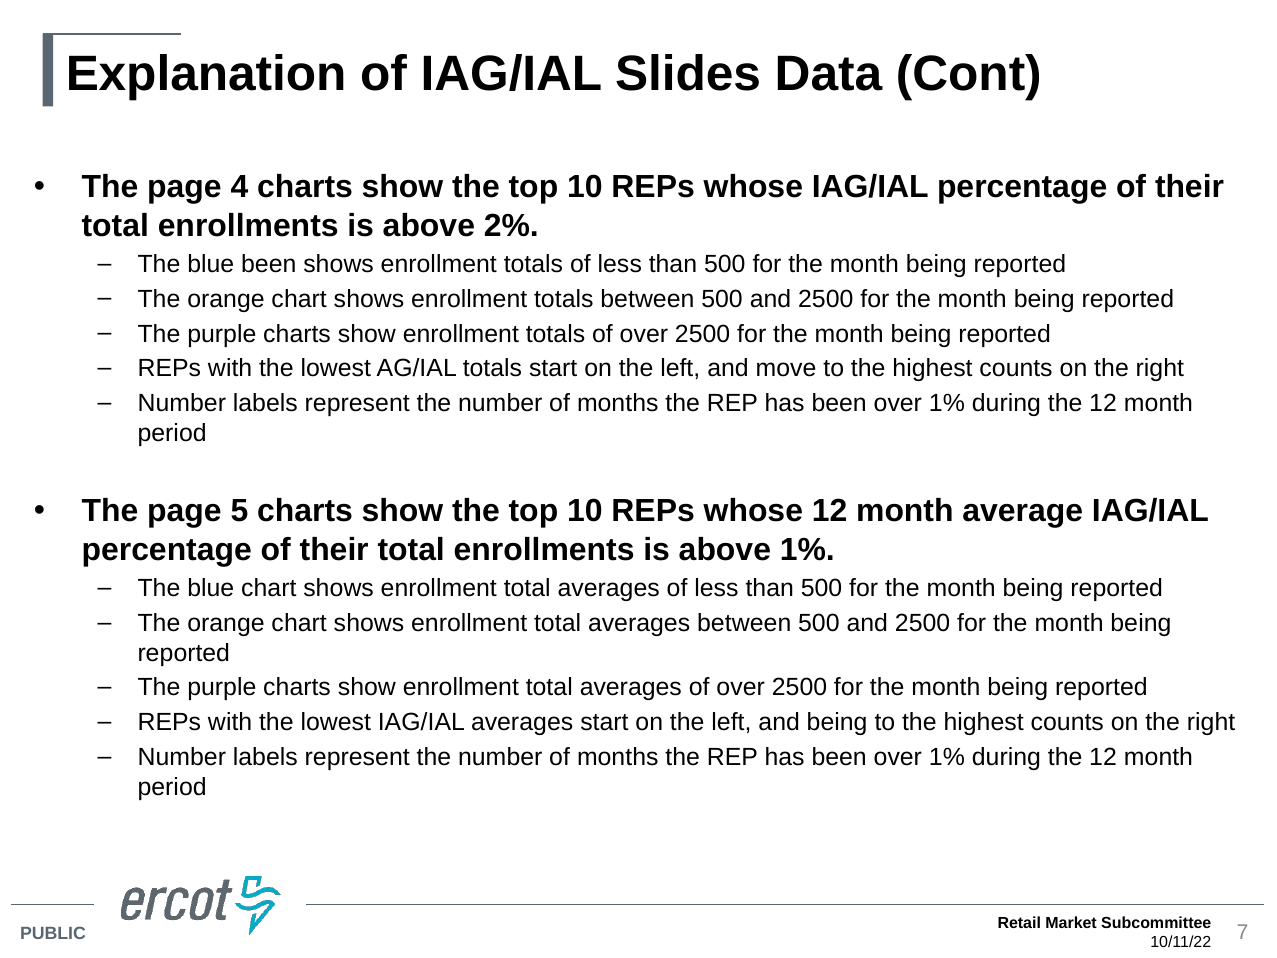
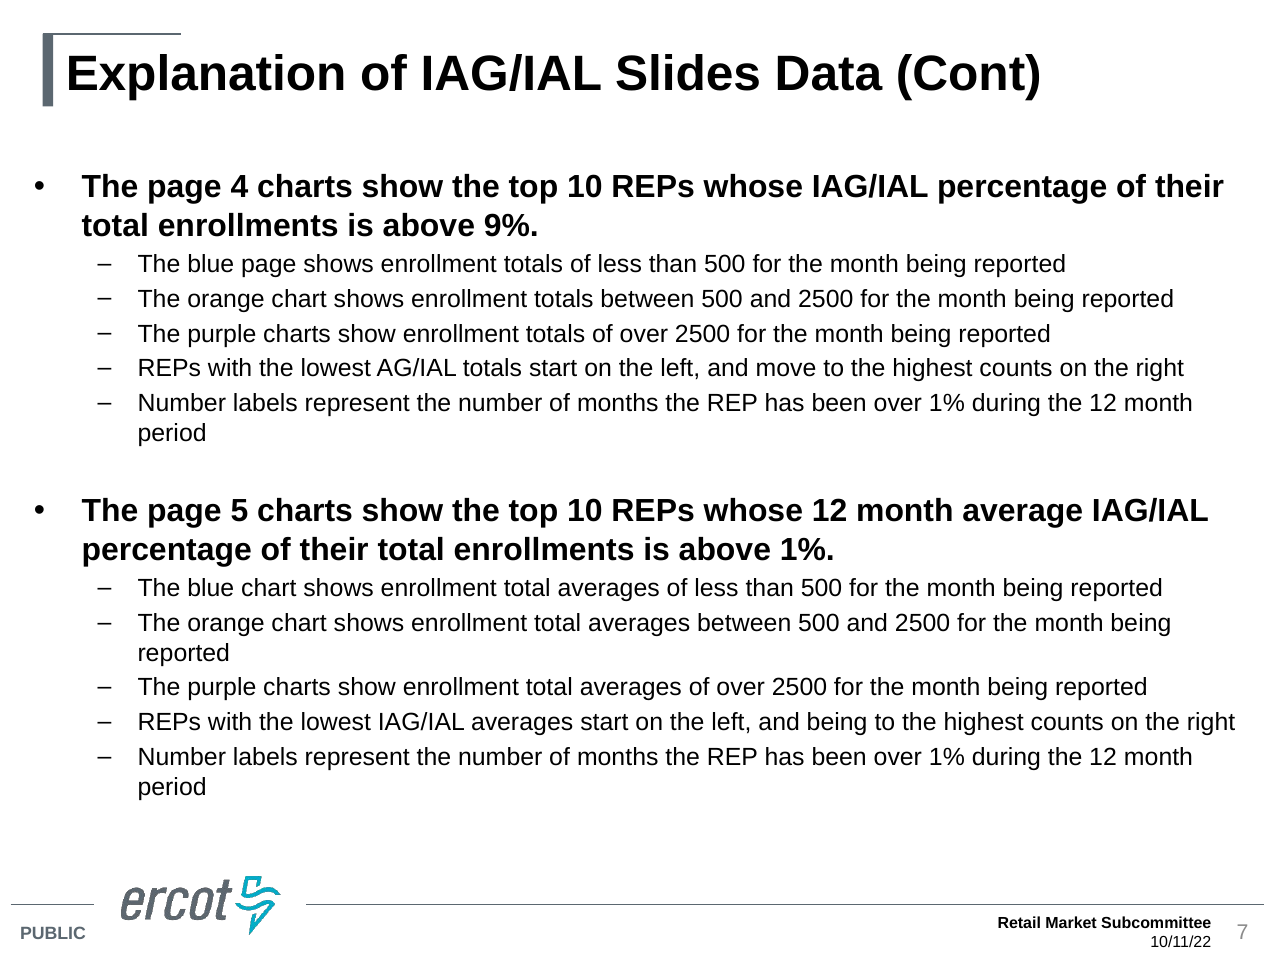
2%: 2% -> 9% (511, 226)
blue been: been -> page (269, 264)
